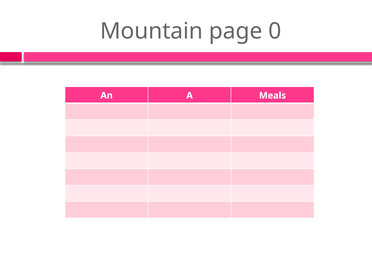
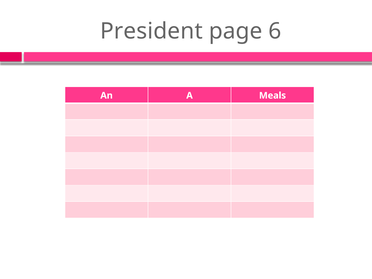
Mountain: Mountain -> President (151, 31)
0: 0 -> 6 (275, 31)
